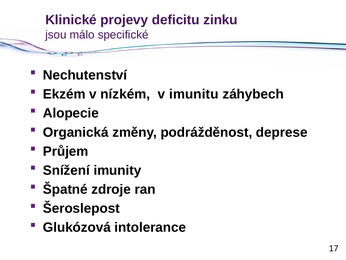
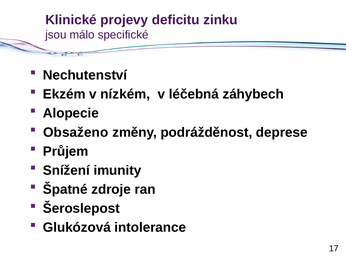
imunitu: imunitu -> léčebná (194, 94)
Organická: Organická -> Obsaženo (76, 132)
